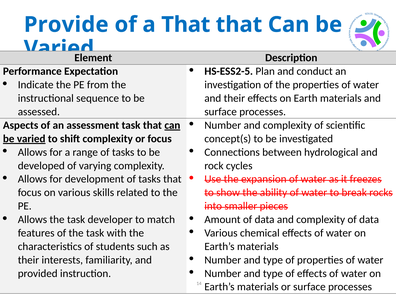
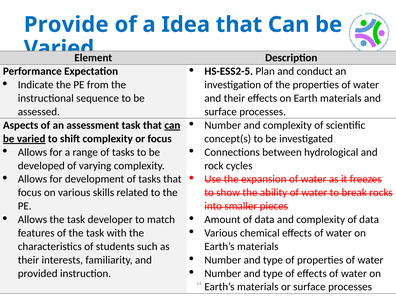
a That: That -> Idea (186, 25)
